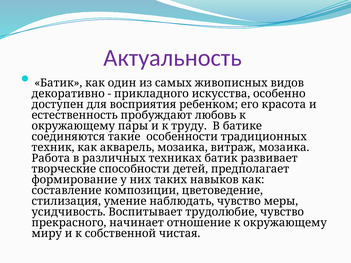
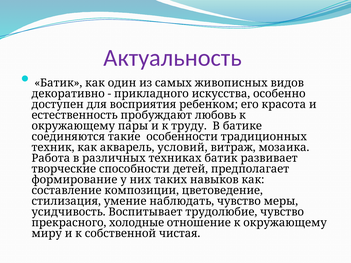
акварель мозаика: мозаика -> условий (182, 148)
начинает: начинает -> холодные (137, 223)
